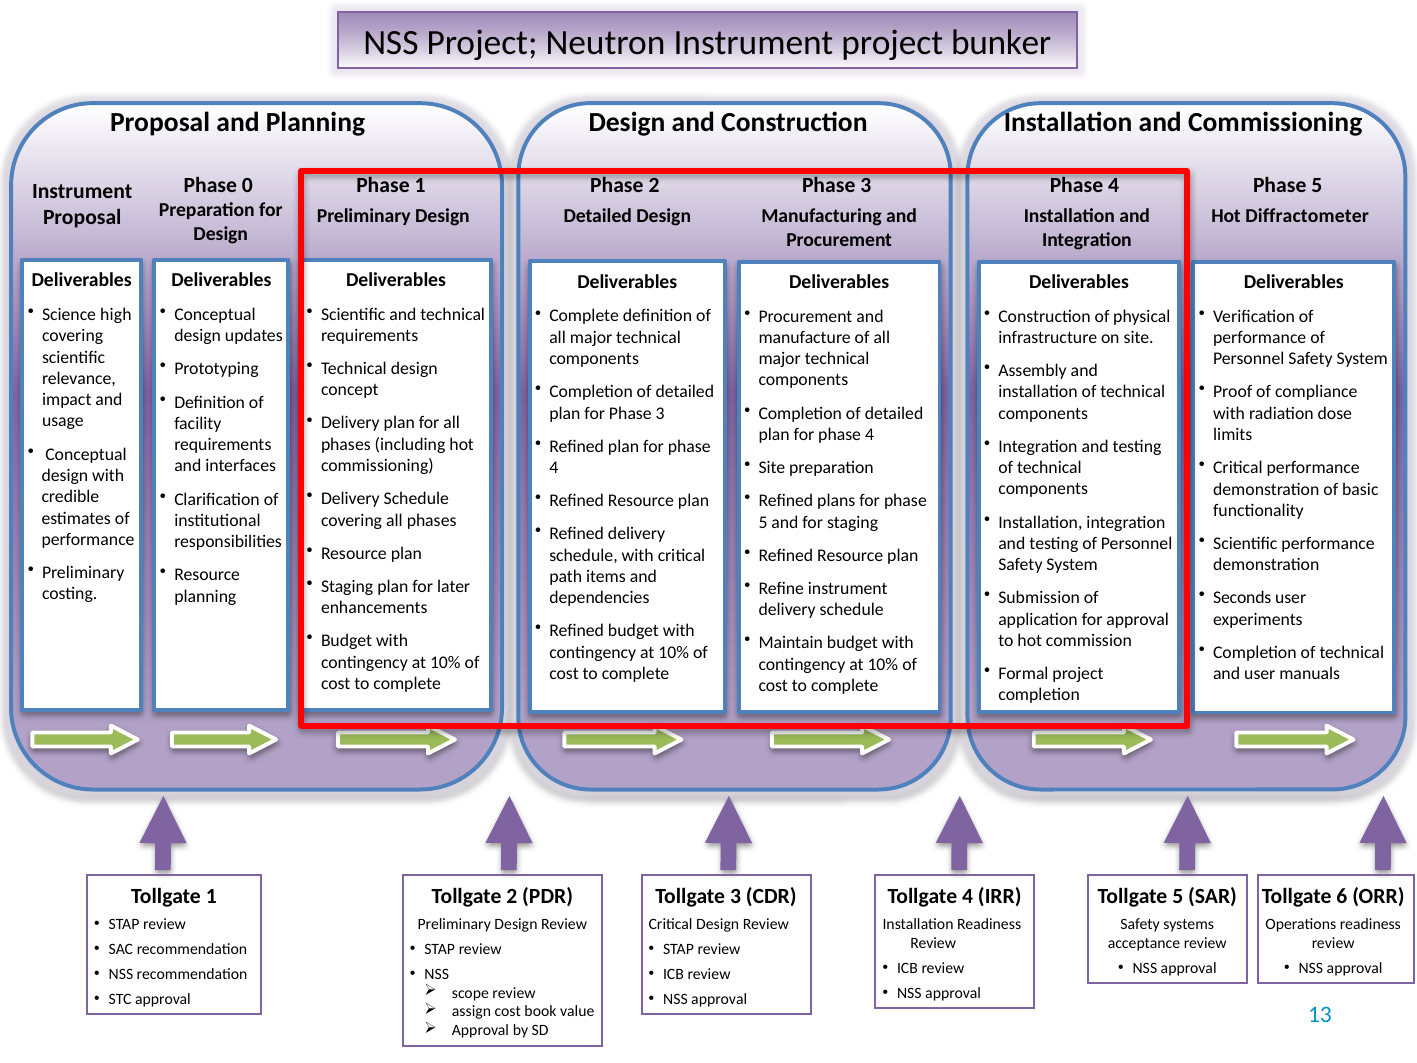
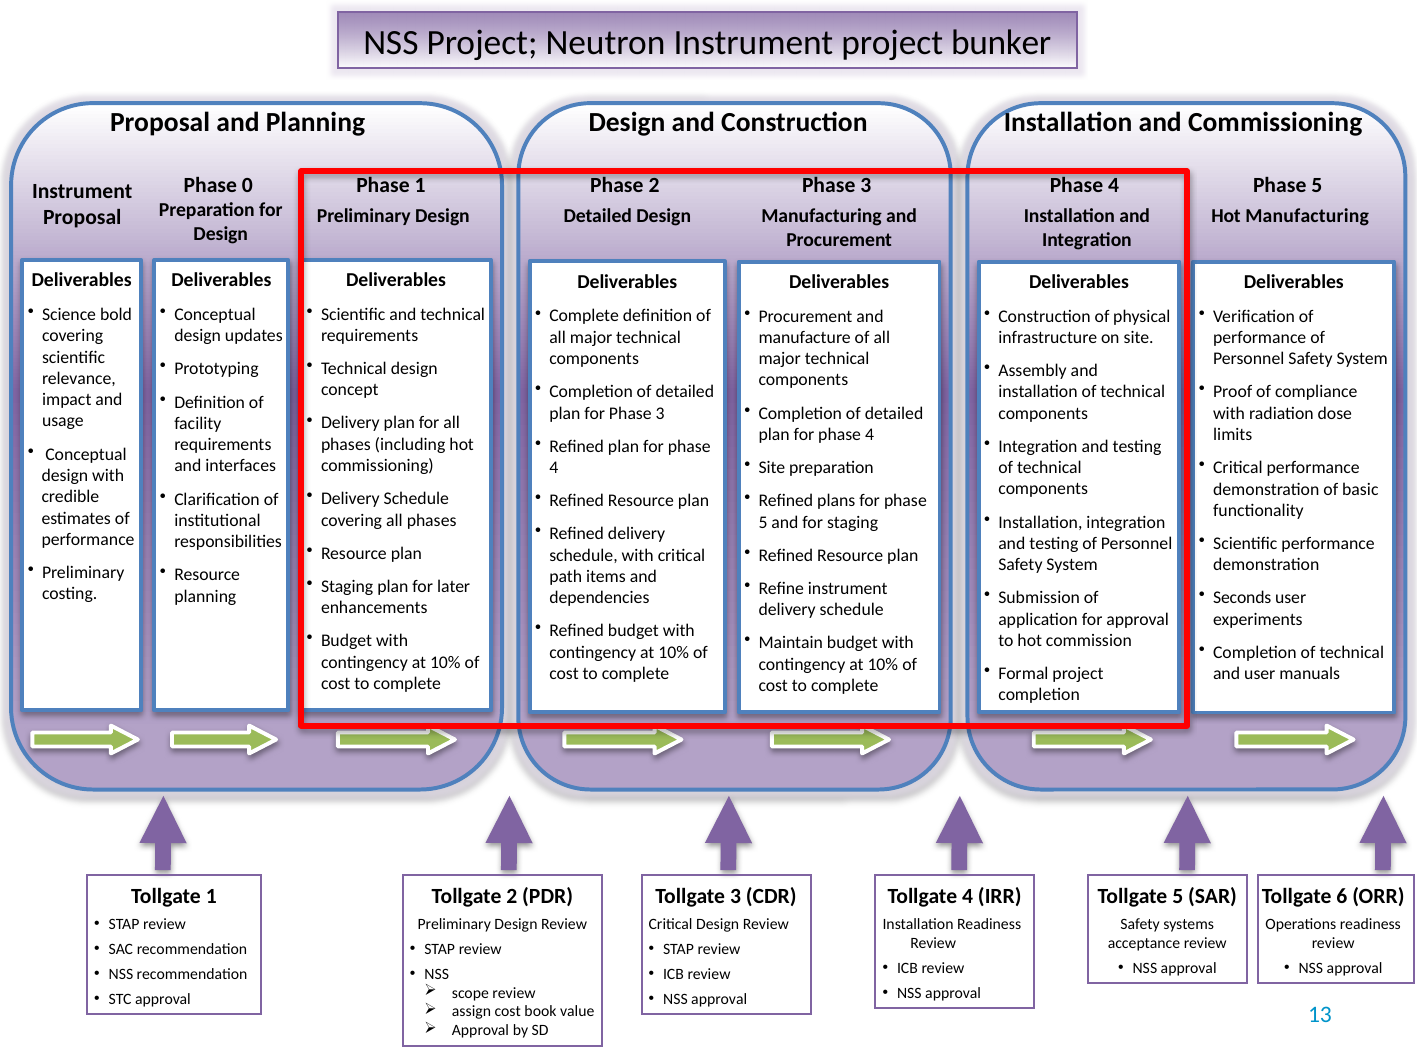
Hot Diffractometer: Diffractometer -> Manufacturing (1307, 216)
high: high -> bold (116, 314)
